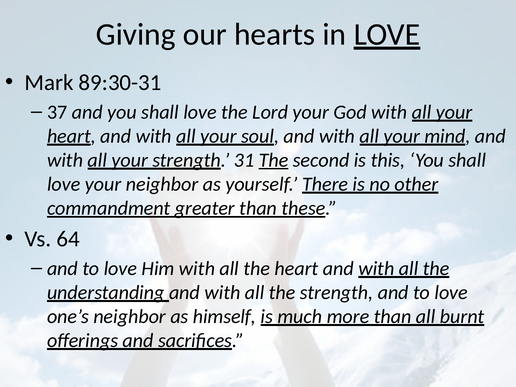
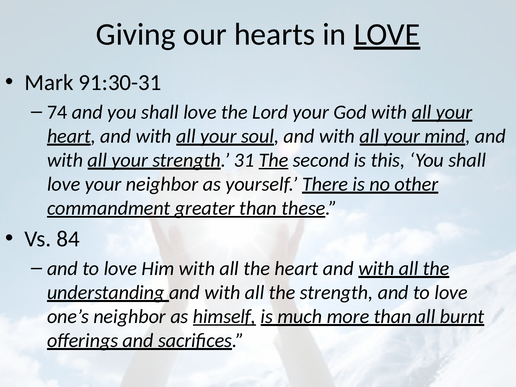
89:30-31: 89:30-31 -> 91:30-31 (120, 82)
37: 37 -> 74 (57, 112)
64: 64 -> 84 (68, 239)
himself underline: none -> present (224, 316)
